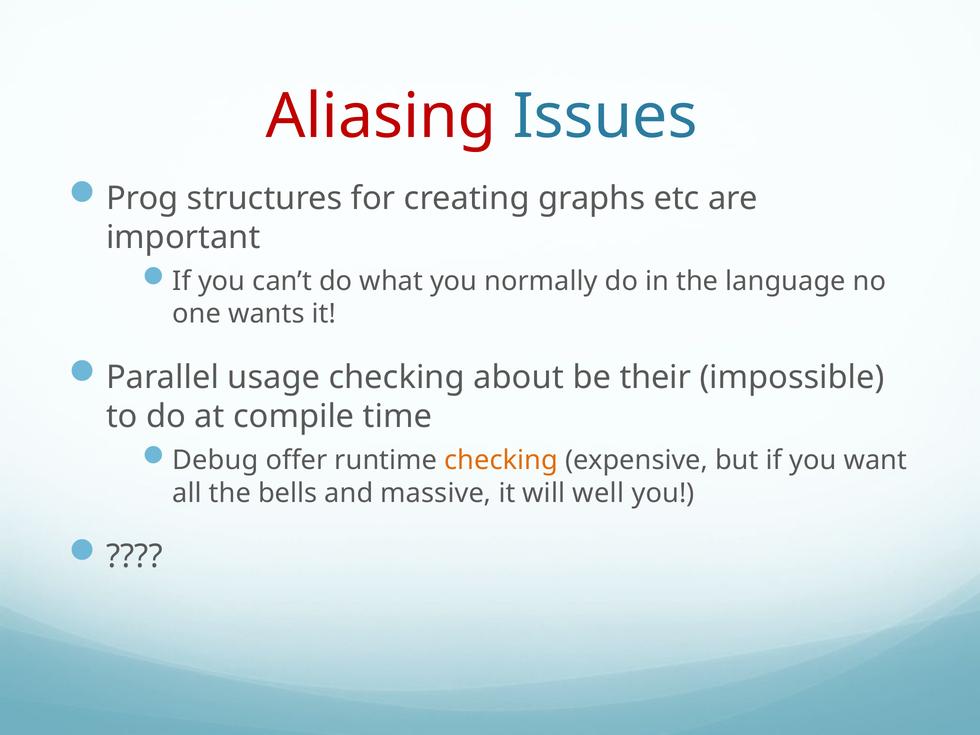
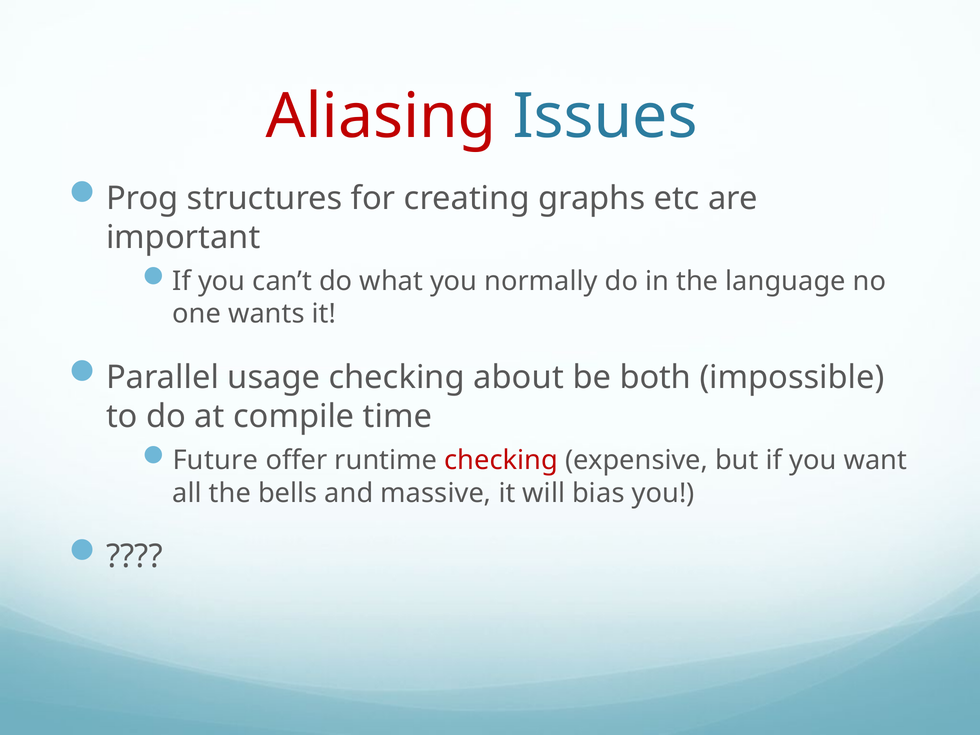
their: their -> both (655, 377)
Debug: Debug -> Future (215, 460)
checking colour: orange -> red (501, 460)
well: well -> bias (598, 493)
